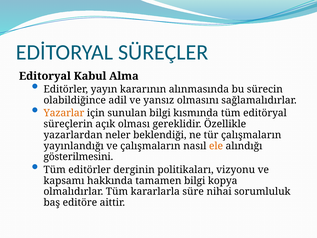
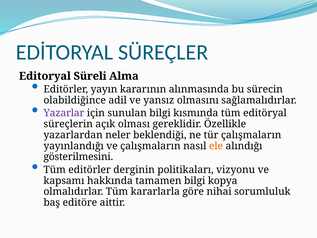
Kabul: Kabul -> Süreli (90, 76)
Yazarlar colour: orange -> purple (64, 113)
süre: süre -> göre (193, 191)
